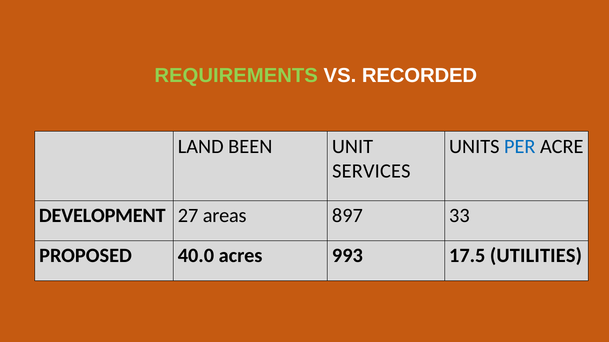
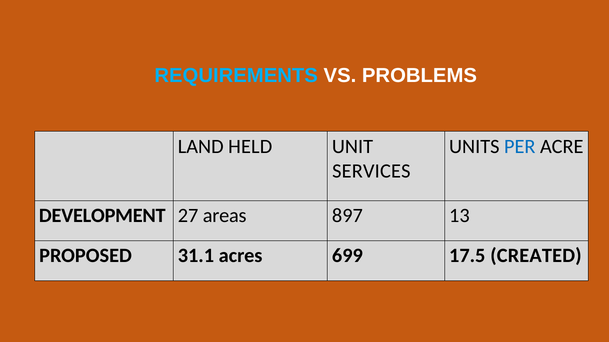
REQUIREMENTS colour: light green -> light blue (236, 76)
RECORDED: RECORDED -> PROBLEMS (419, 76)
BEEN: BEEN -> HELD (250, 147)
33: 33 -> 13 (459, 216)
40.0: 40.0 -> 31.1 (196, 256)
993: 993 -> 699 (347, 256)
UTILITIES: UTILITIES -> CREATED (536, 256)
